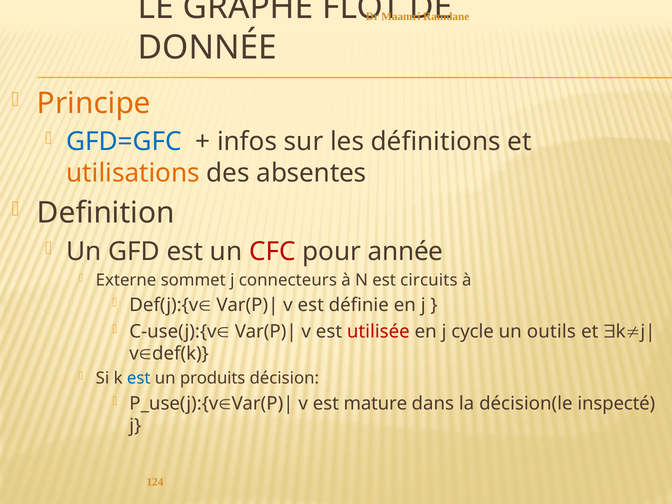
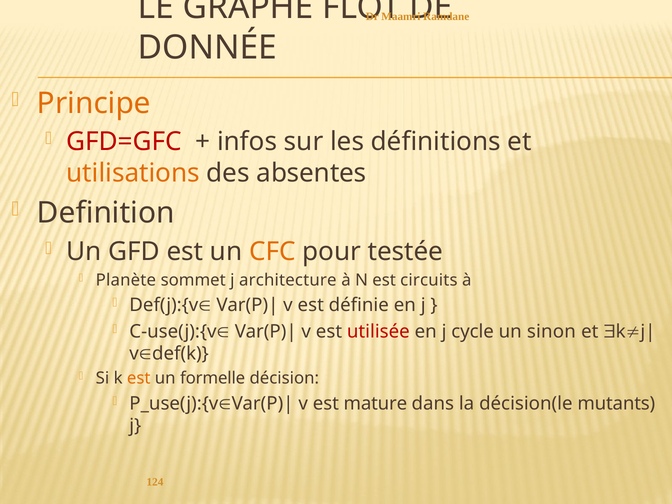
GFD=GFC colour: blue -> red (124, 142)
CFC colour: red -> orange (272, 252)
année: année -> testée (405, 252)
Externe: Externe -> Planète (126, 280)
connecteurs: connecteurs -> architecture (288, 280)
outils: outils -> sinon (551, 331)
est colour: blue -> orange (139, 378)
produits: produits -> formelle (213, 378)
inspecté: inspecté -> mutants (616, 403)
